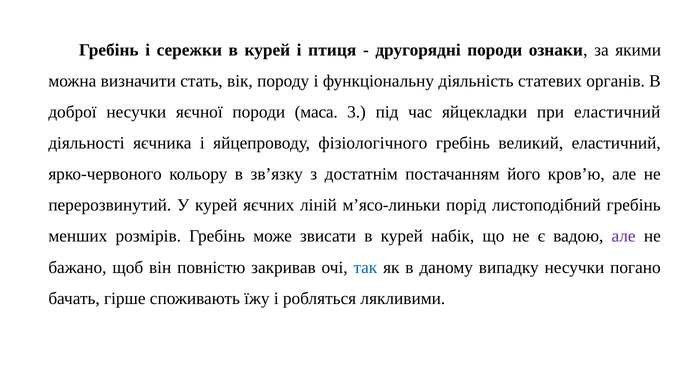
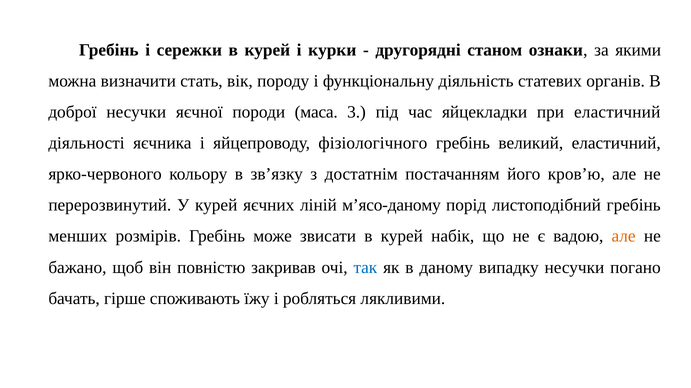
птиця: птиця -> курки (332, 50)
другорядні породи: породи -> станом (495, 50)
м’ясо-линьки: м’ясо-линьки -> м’ясо-даному (392, 206)
але colour: purple -> orange (624, 237)
